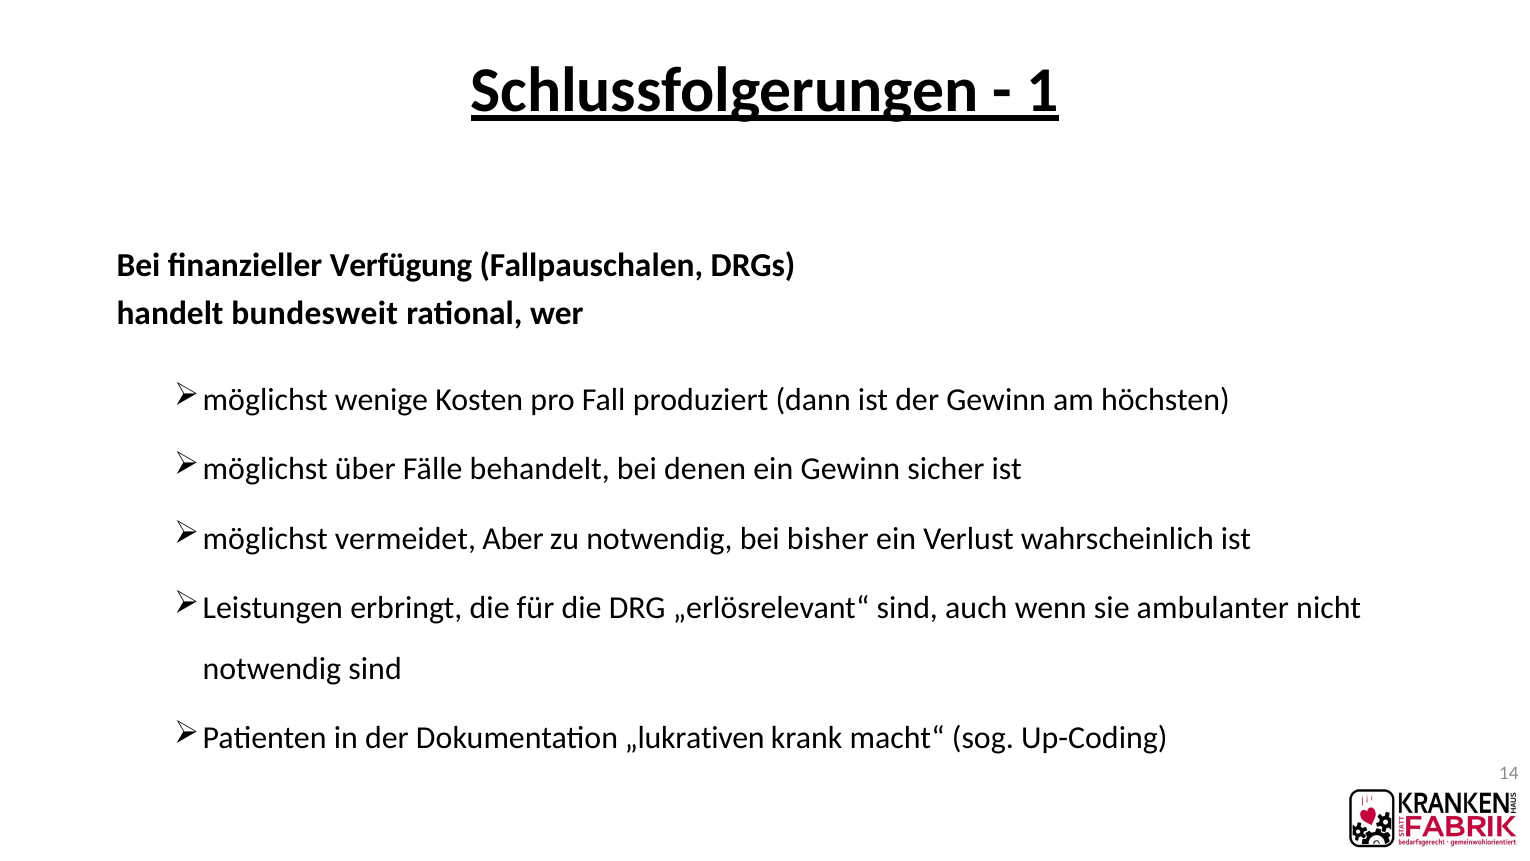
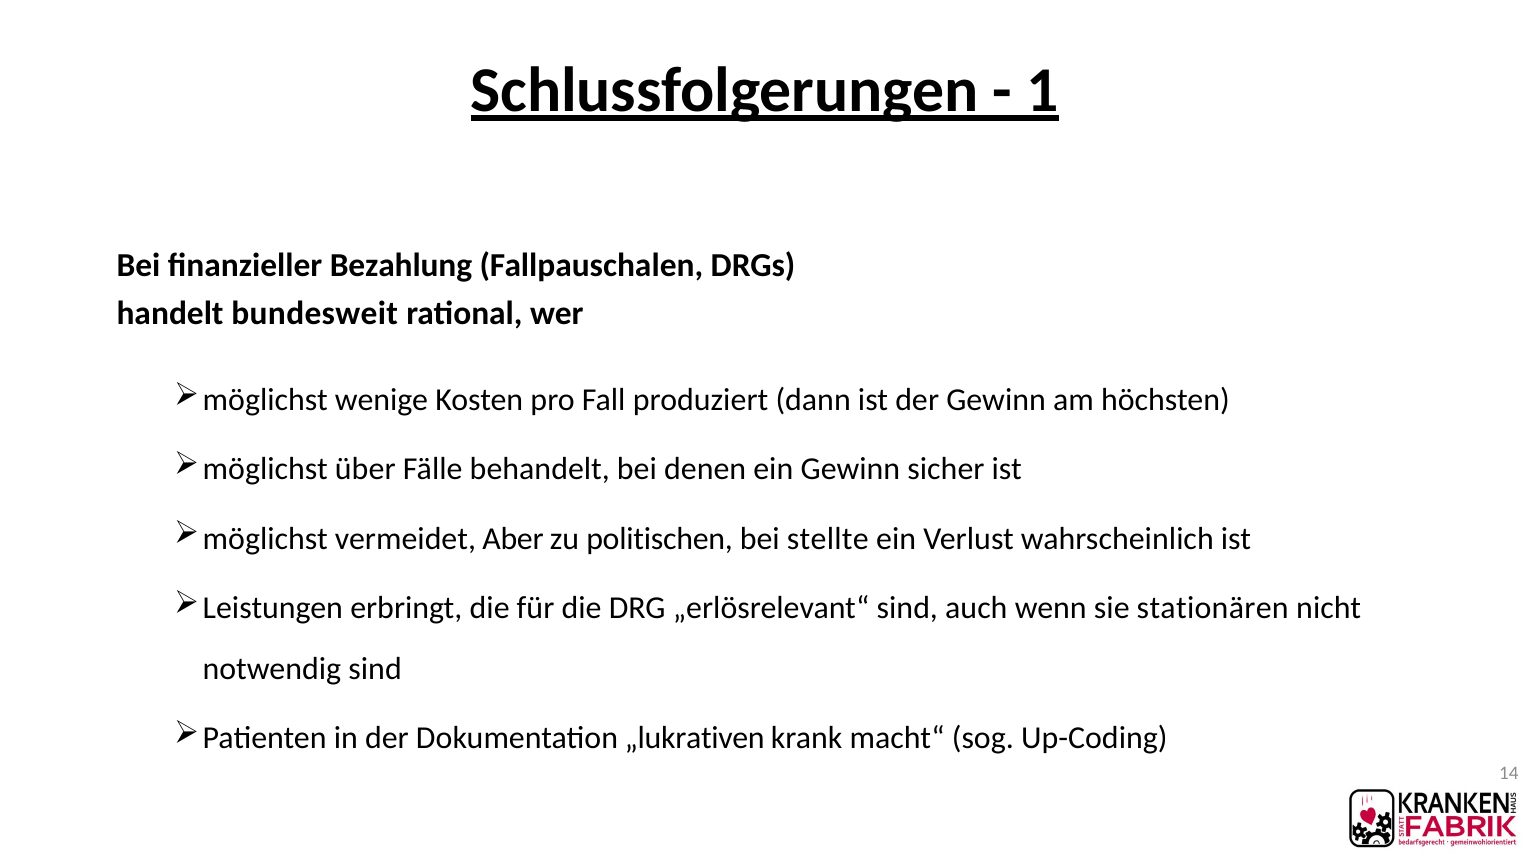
Verfügung: Verfügung -> Bezahlung (401, 265)
zu notwendig: notwendig -> politischen (660, 538)
bisher: bisher -> stellte (828, 538)
ambulanter: ambulanter -> stationären (1213, 608)
